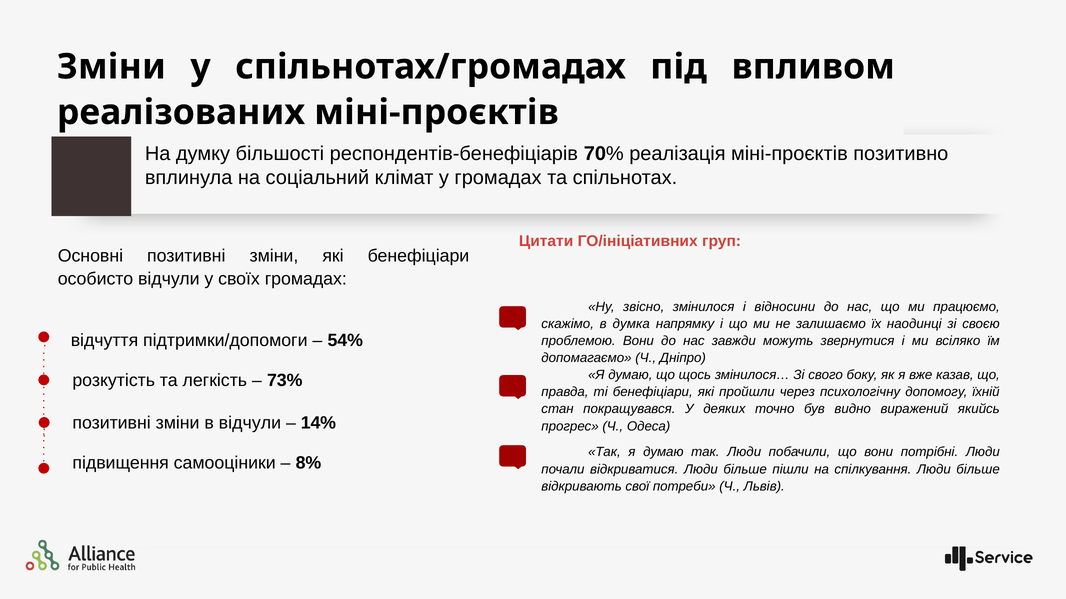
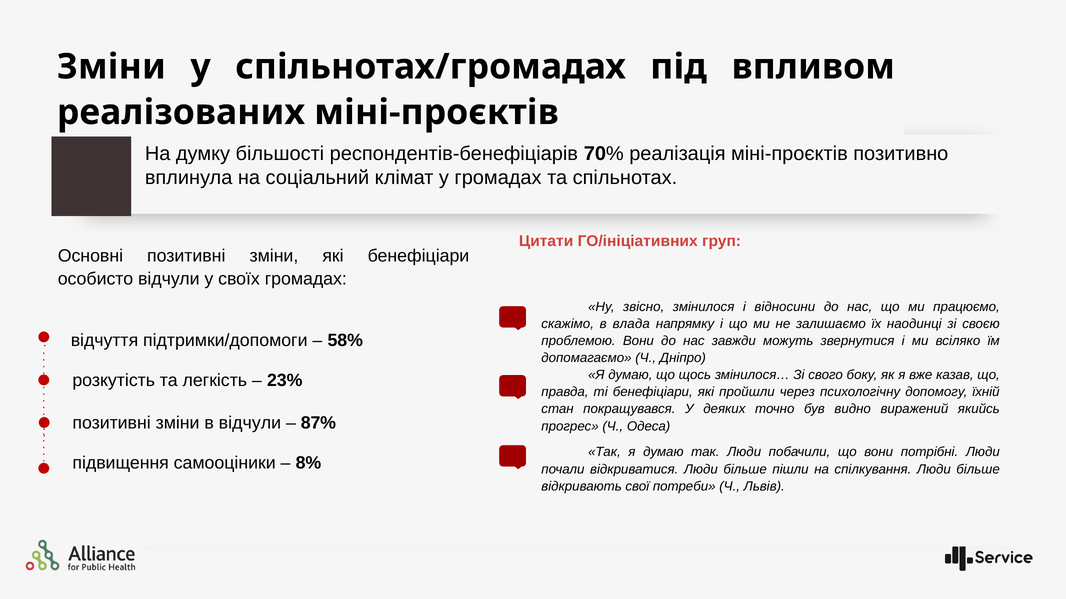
думка: думка -> влада (631, 324)
54%: 54% -> 58% (345, 341)
73%: 73% -> 23% (285, 381)
14%: 14% -> 87% (318, 424)
